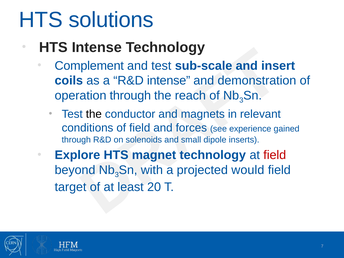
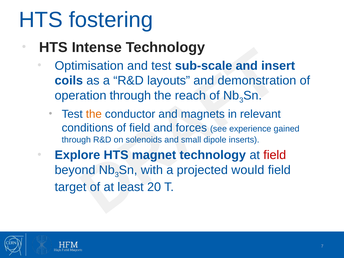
solutions: solutions -> fostering (111, 20)
Complement: Complement -> Optimisation (89, 66)
R&D intense: intense -> layouts (169, 81)
the colour: black -> orange (94, 114)
